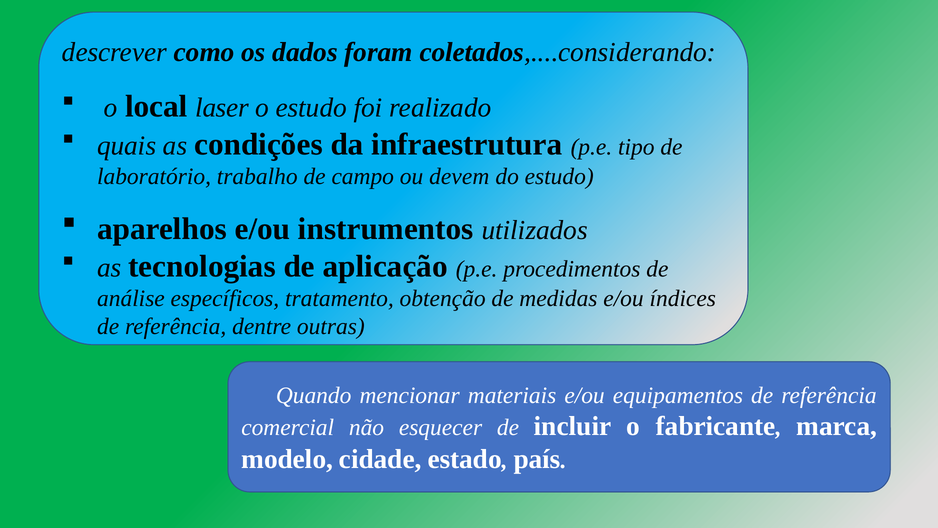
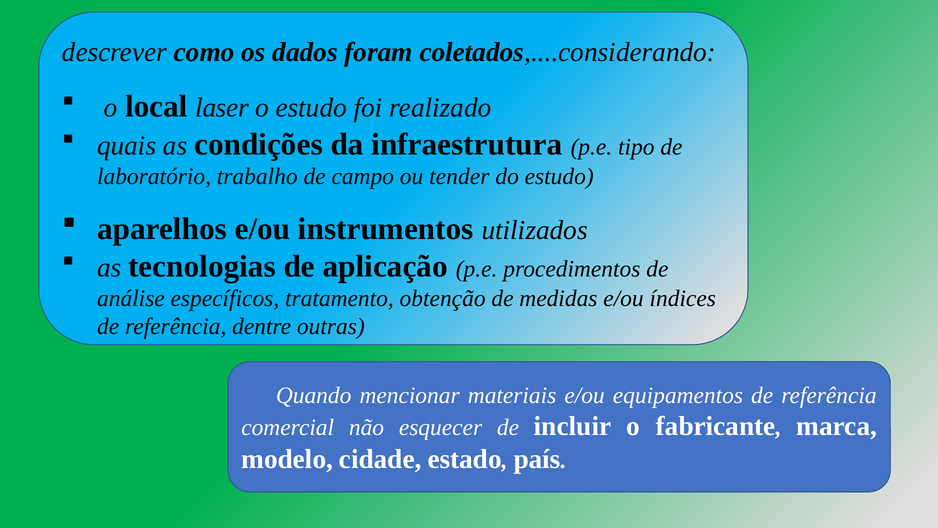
devem: devem -> tender (459, 176)
